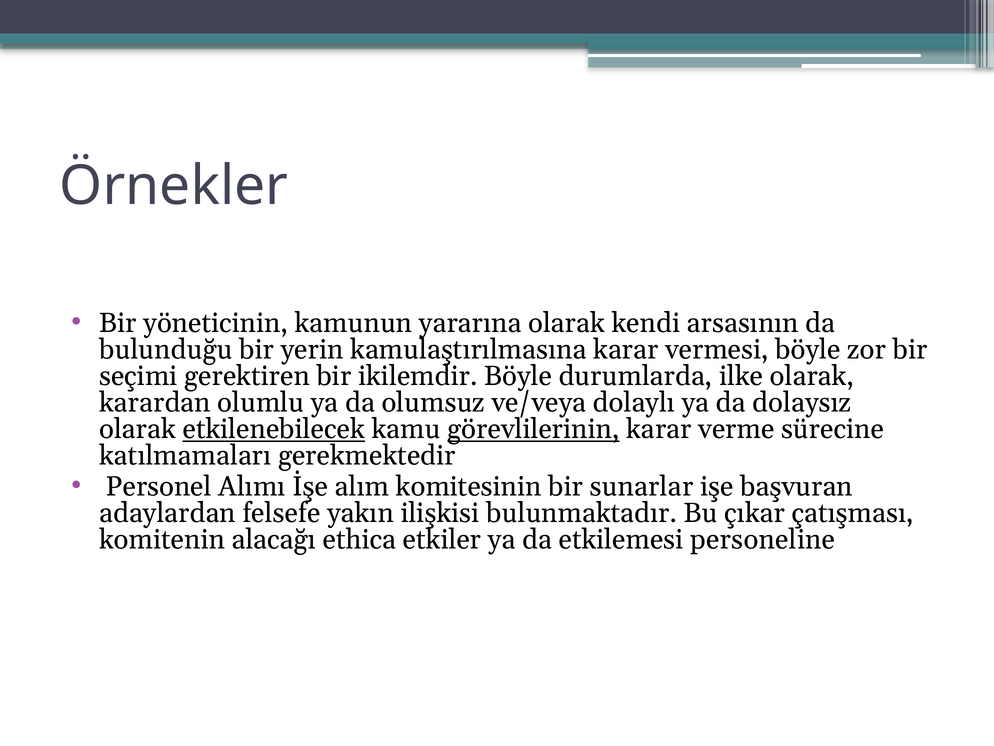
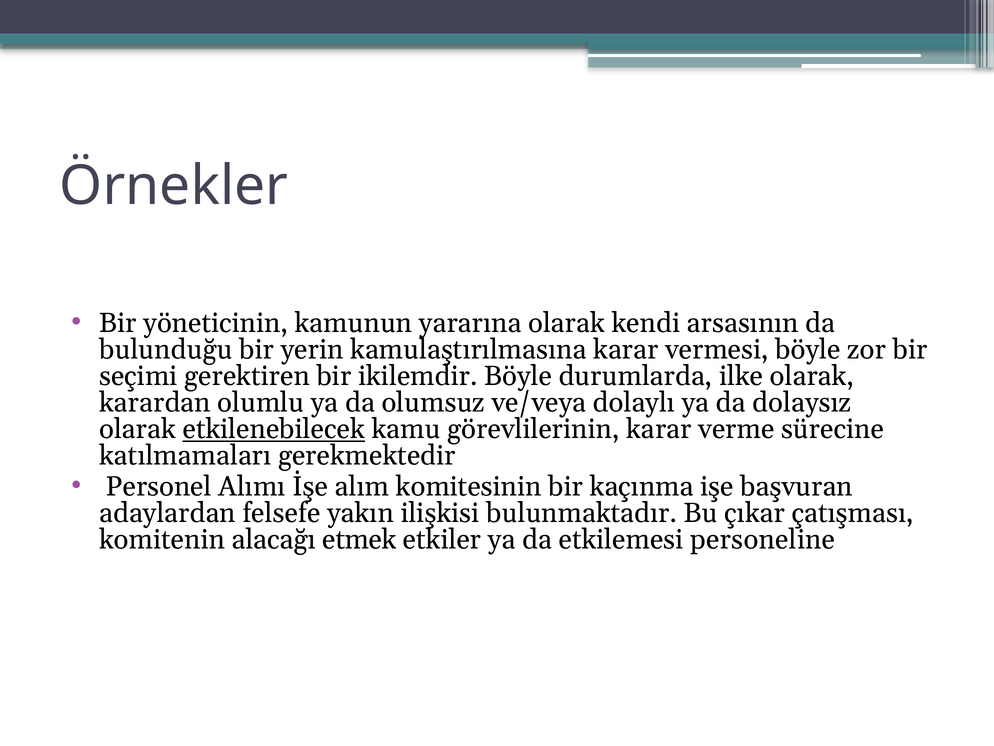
görevlilerinin underline: present -> none (533, 429)
sunarlar: sunarlar -> kaçınma (642, 486)
ethica: ethica -> etmek (360, 539)
